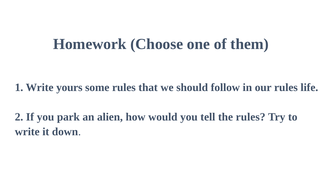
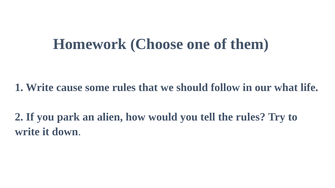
yours: yours -> cause (69, 88)
our rules: rules -> what (286, 88)
